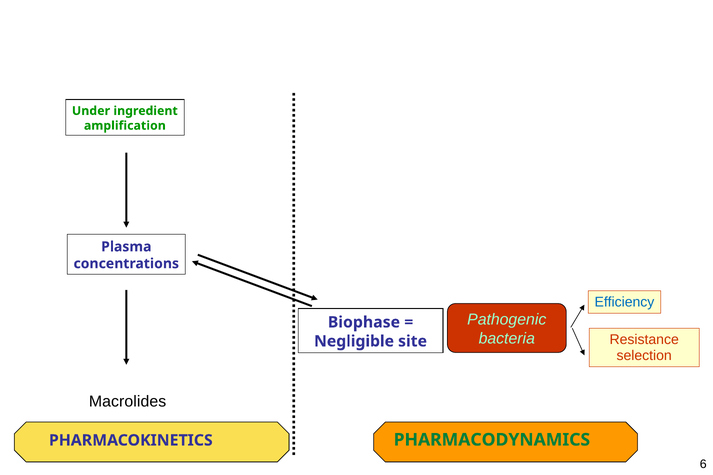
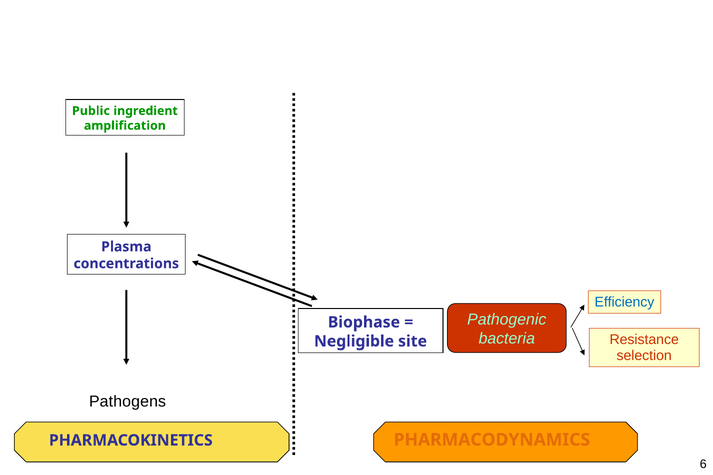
Under: Under -> Public (91, 111)
Macrolides: Macrolides -> Pathogens (128, 402)
PHARMACODYNAMICS colour: green -> orange (492, 440)
